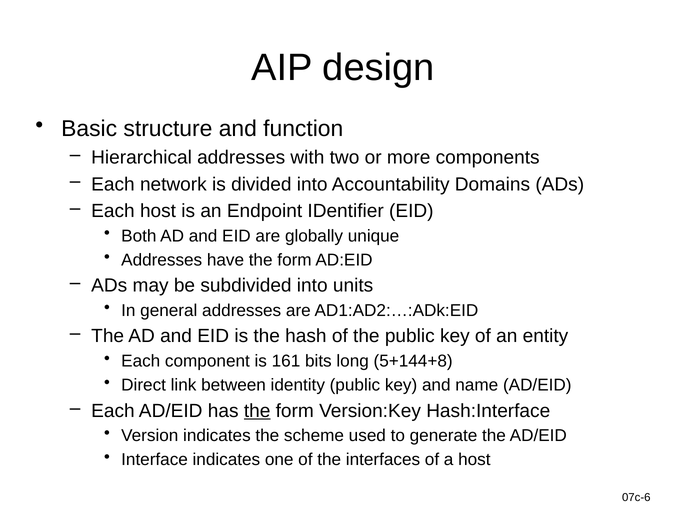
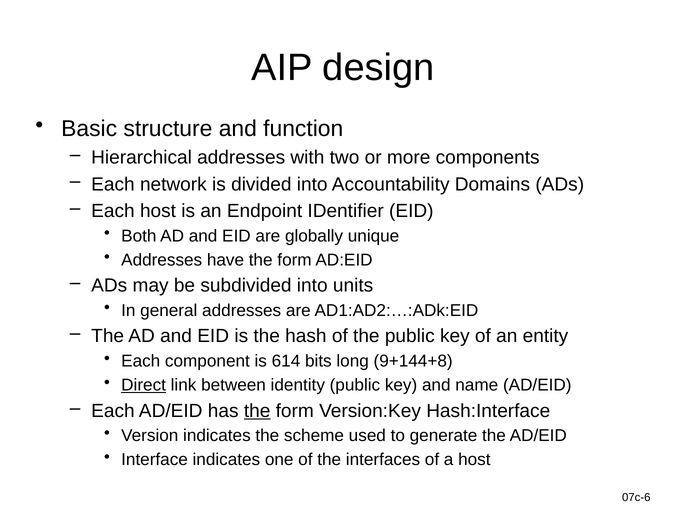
161: 161 -> 614 (286, 362)
5+144+8: 5+144+8 -> 9+144+8 (413, 362)
Direct underline: none -> present (144, 386)
